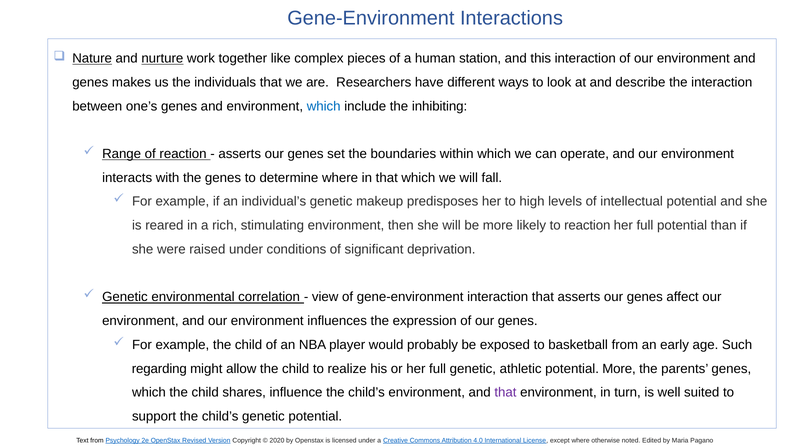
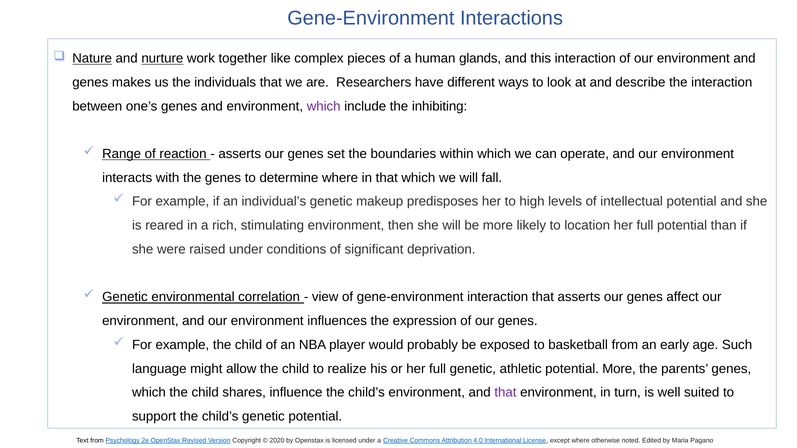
station: station -> glands (480, 58)
which colour: blue -> purple (324, 106)
to reaction: reaction -> location (587, 226)
regarding: regarding -> language (159, 369)
